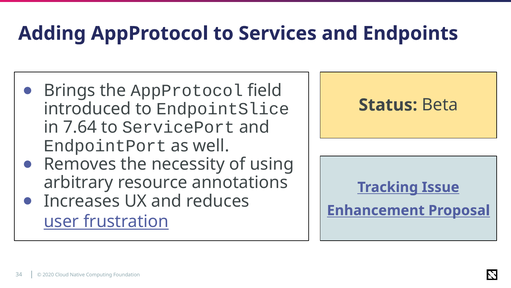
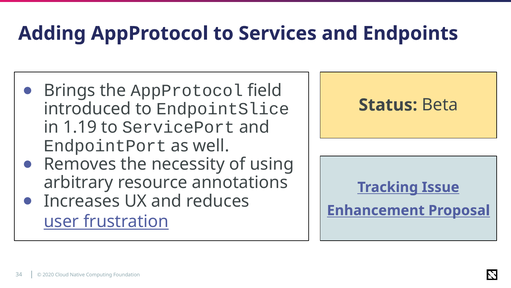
7.64: 7.64 -> 1.19 (80, 127)
